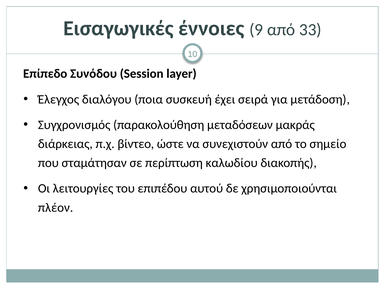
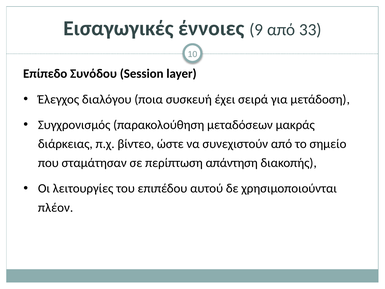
καλωδίου: καλωδίου -> απάντηση (232, 163)
